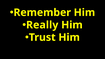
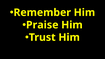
Really: Really -> Praise (42, 25)
